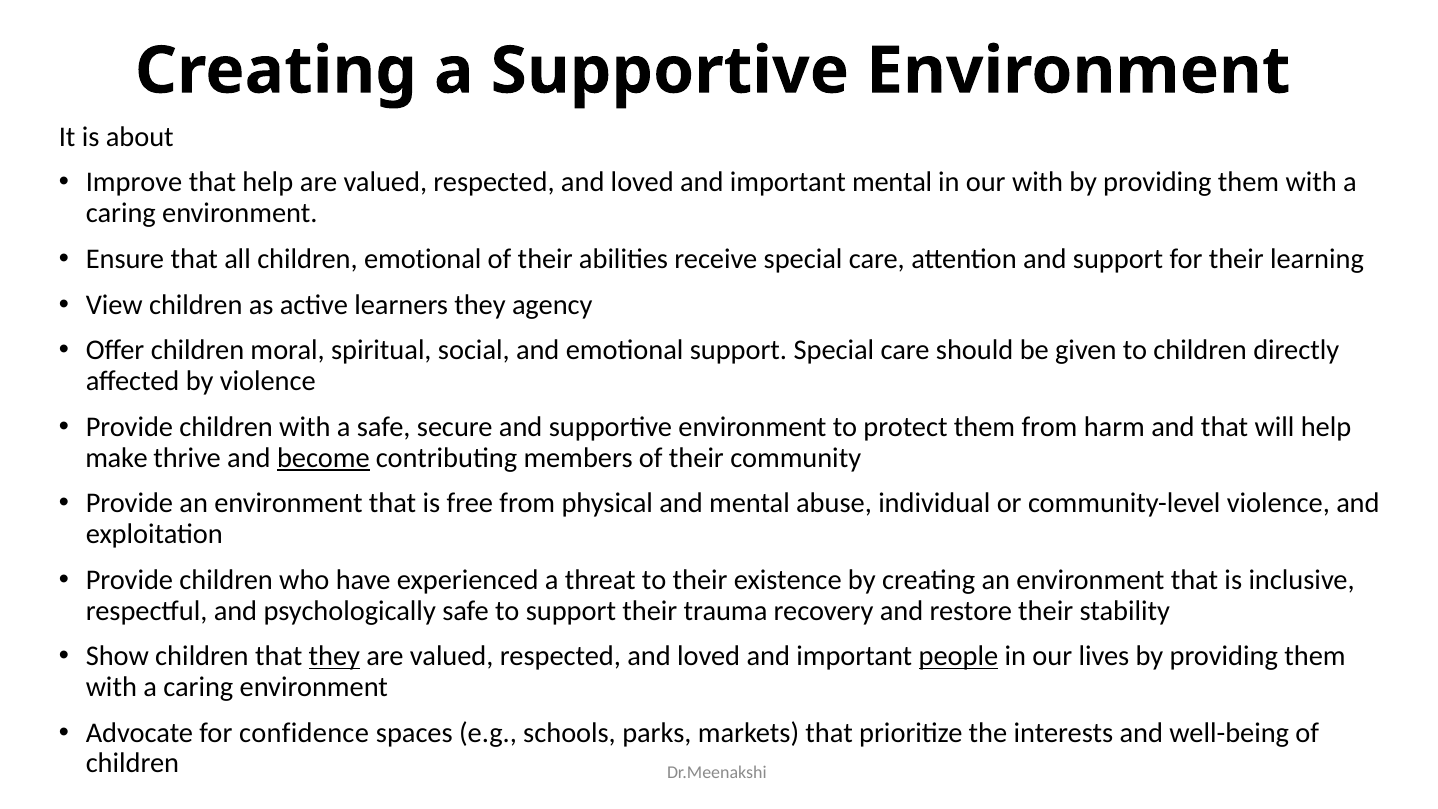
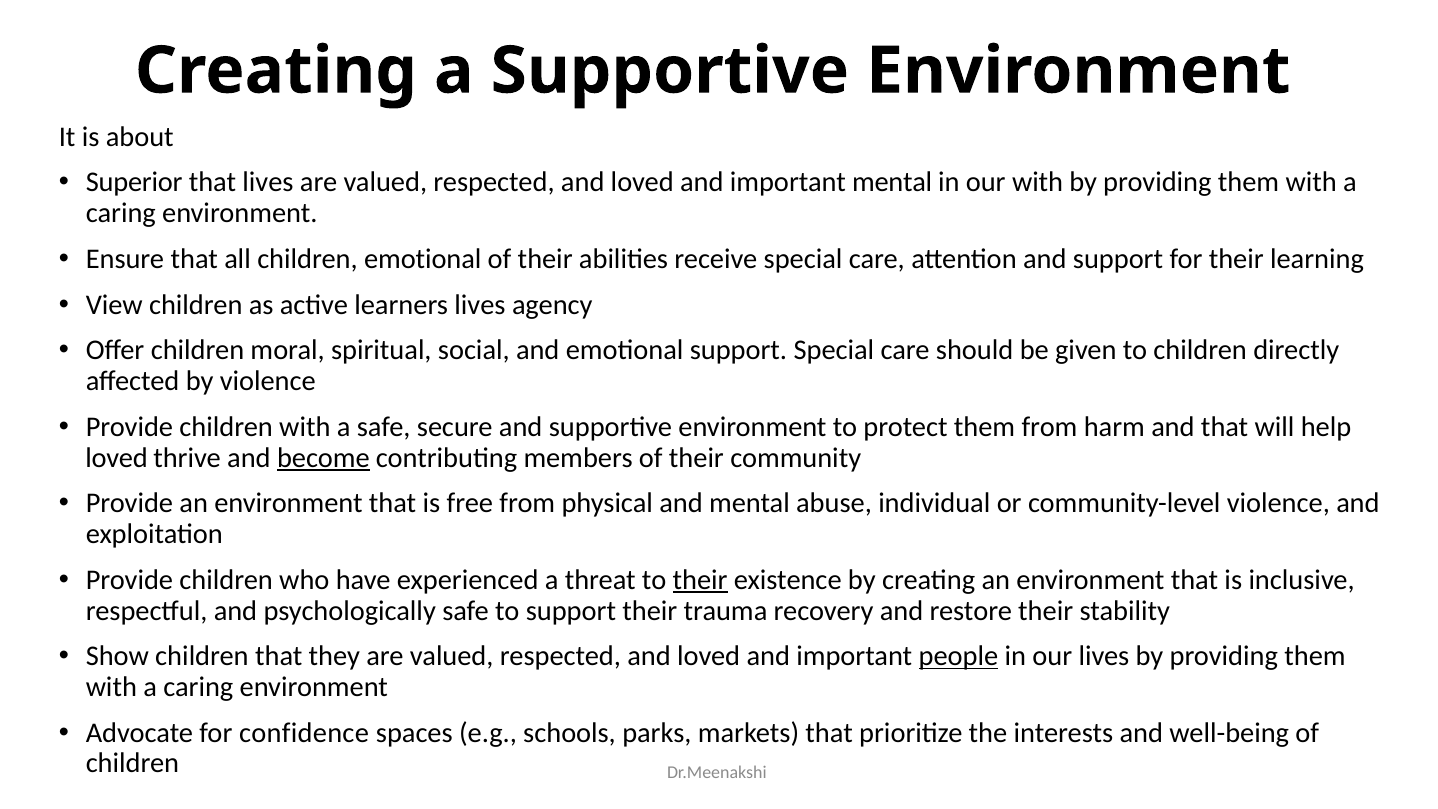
Improve: Improve -> Superior (134, 182)
that help: help -> lives (268, 182)
learners they: they -> lives (480, 305)
make: make -> loved (117, 458)
their underline: none -> present (700, 580)
they underline: present -> none (334, 656)
